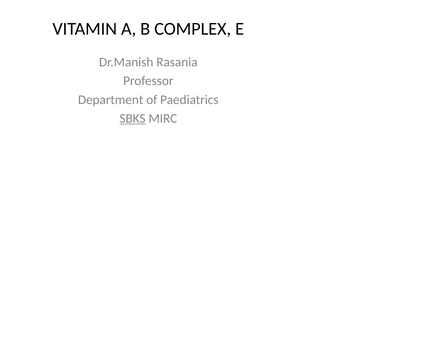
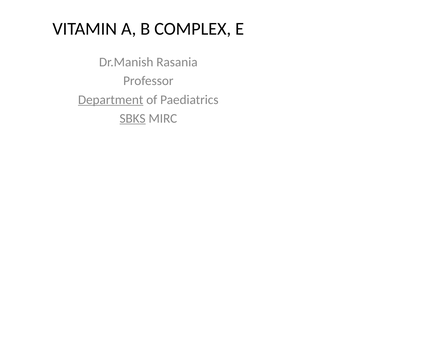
Department underline: none -> present (111, 100)
